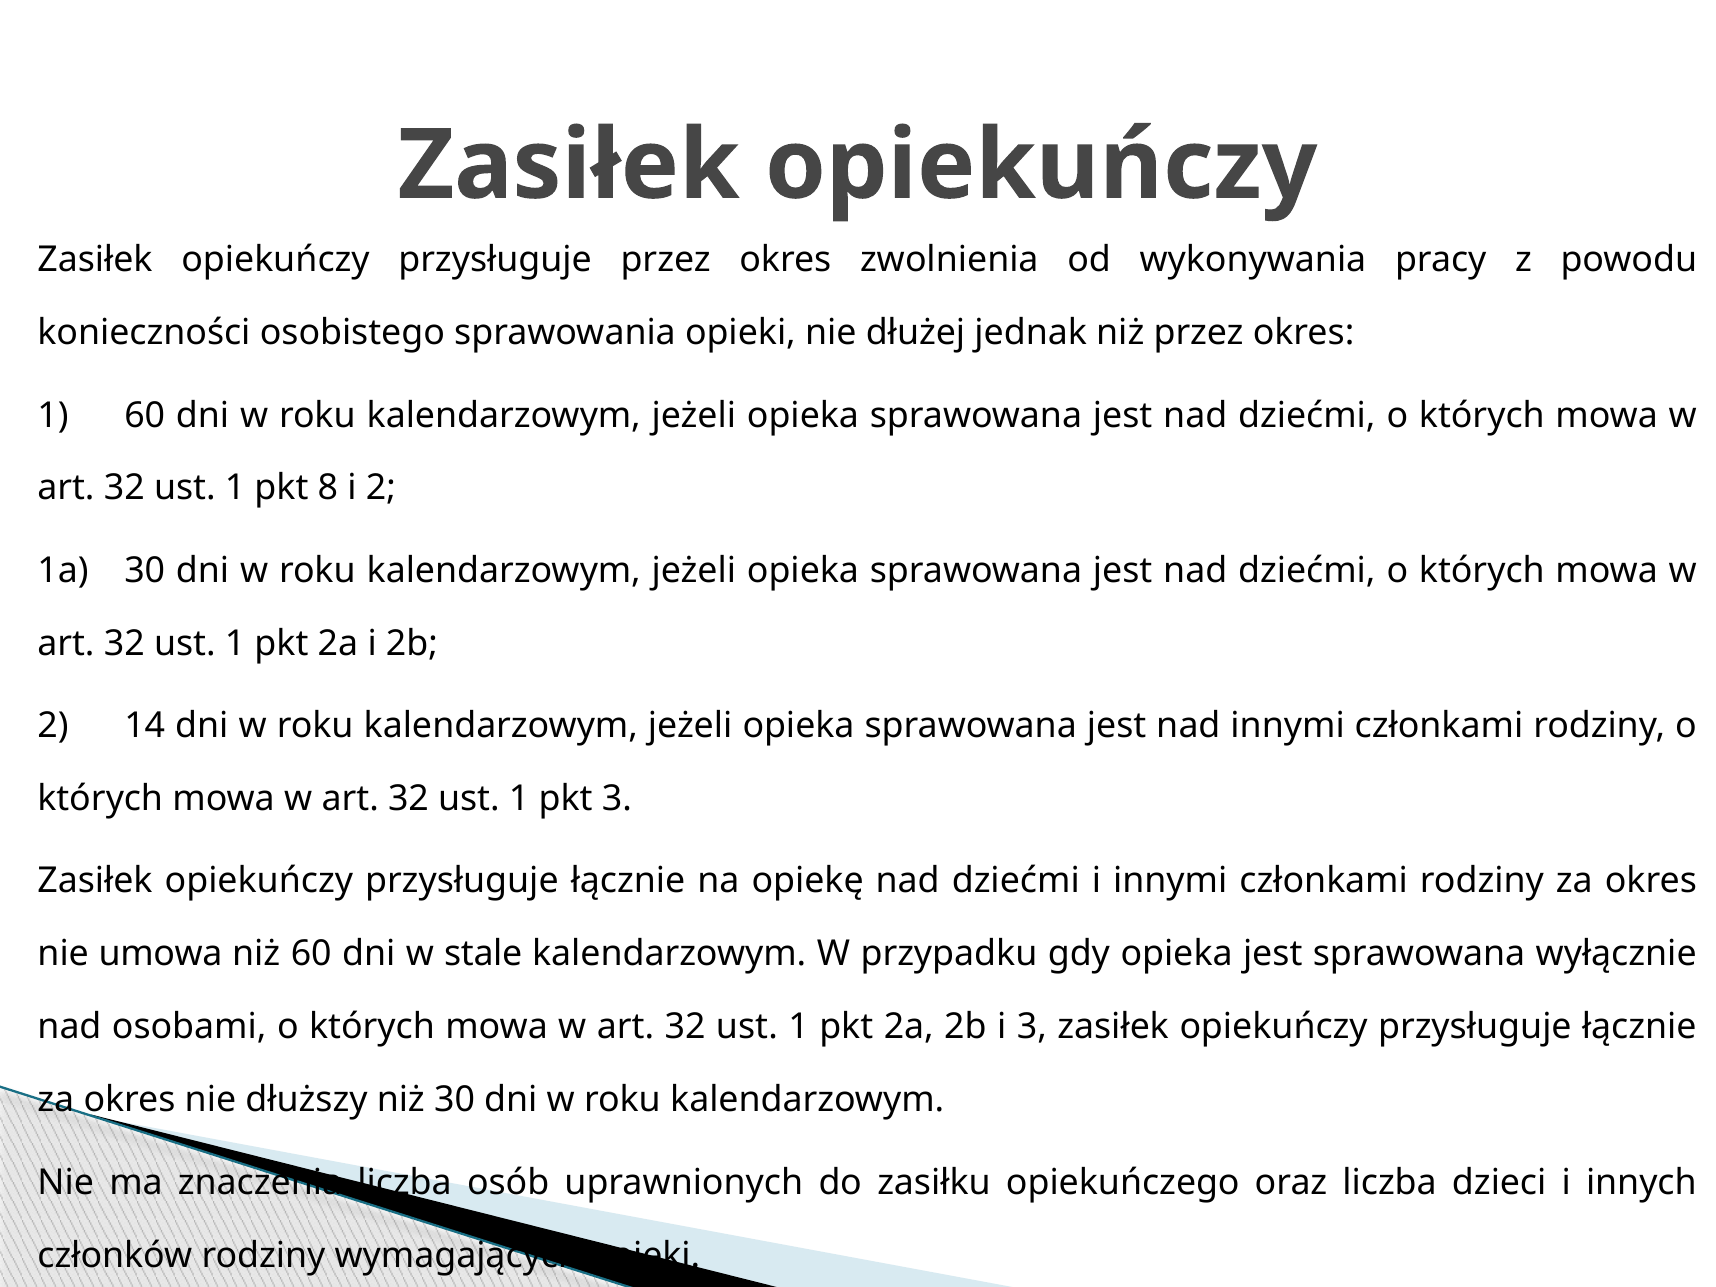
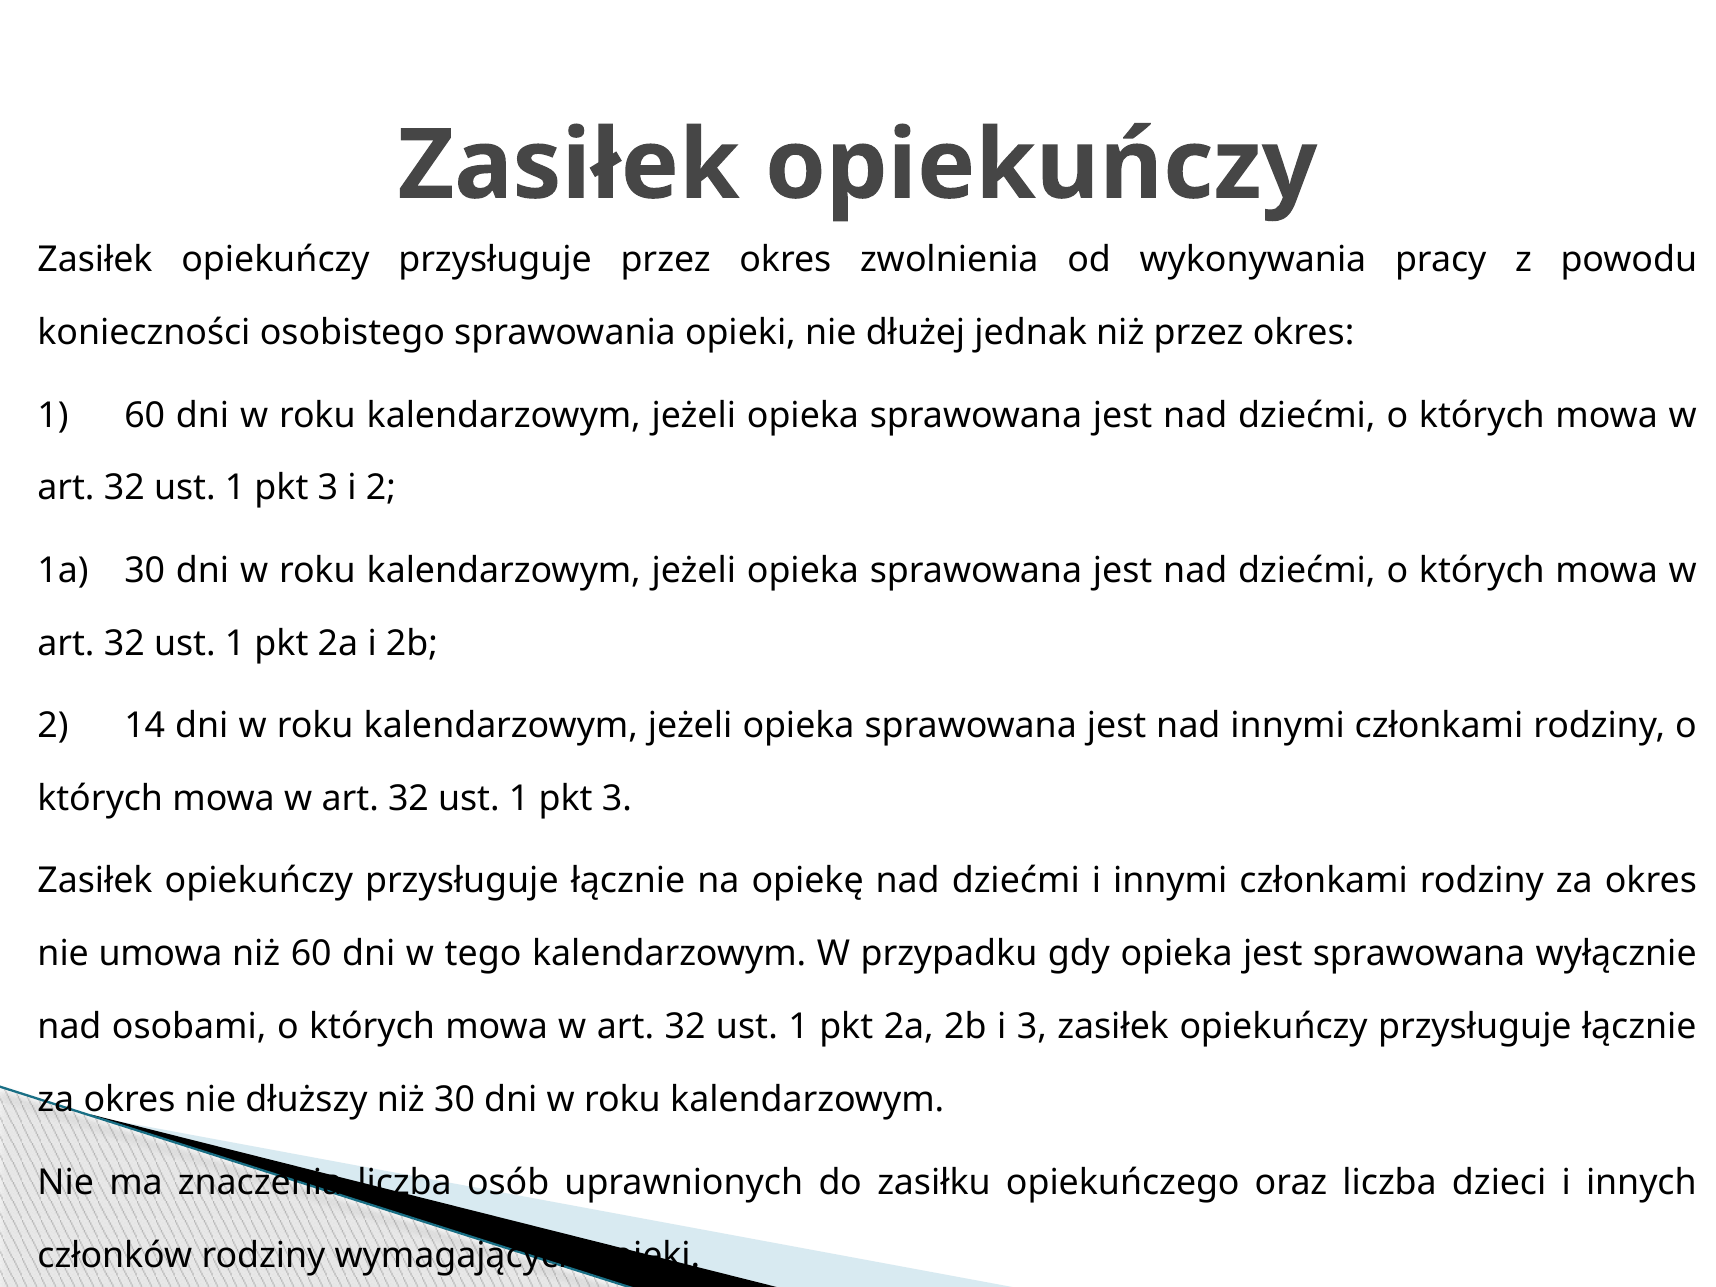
8: 8 -> 3 (328, 488)
stale: stale -> tego (483, 954)
